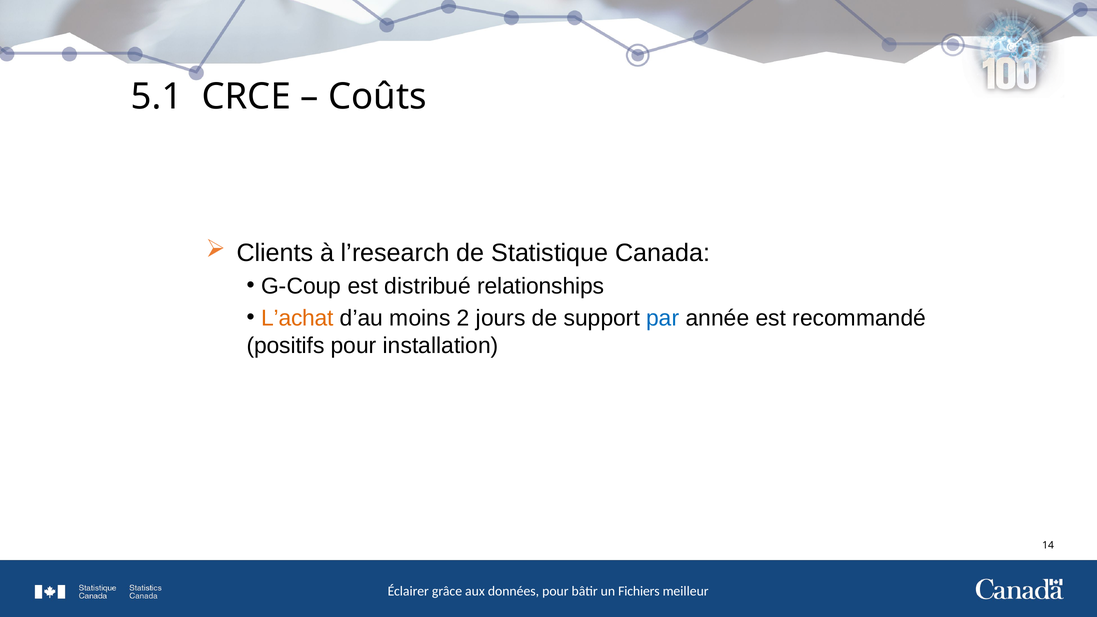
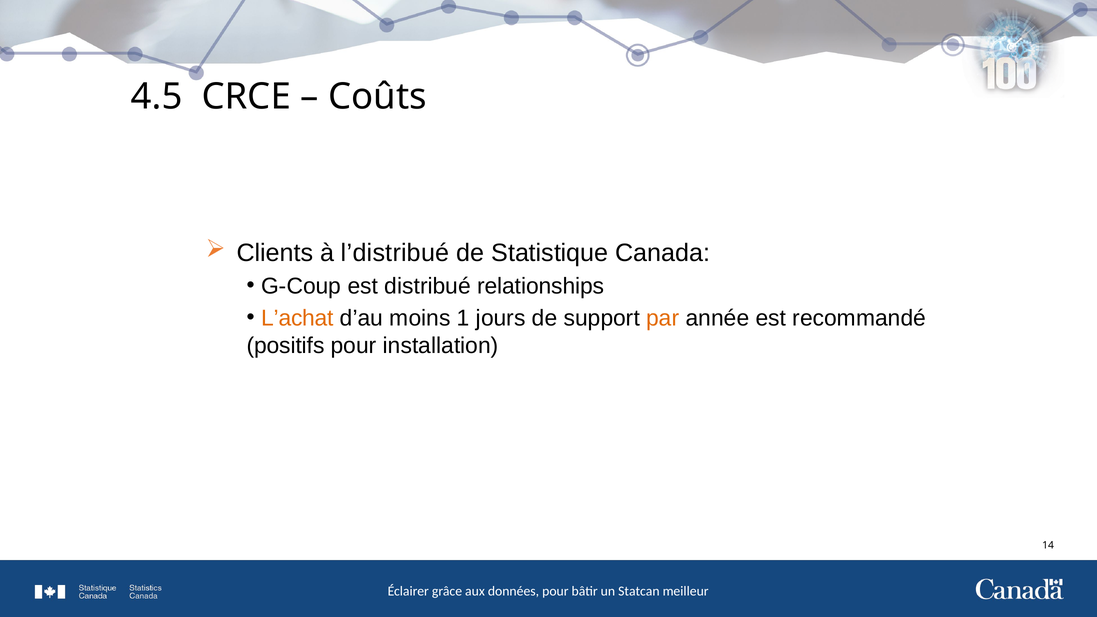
5.1: 5.1 -> 4.5 (157, 97)
l’research: l’research -> l’distribué (395, 253)
2: 2 -> 1 (463, 318)
par colour: blue -> orange (663, 318)
Fichiers: Fichiers -> Statcan (639, 591)
